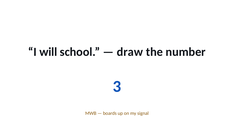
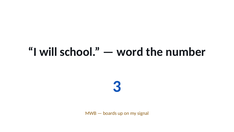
draw: draw -> word (130, 52)
